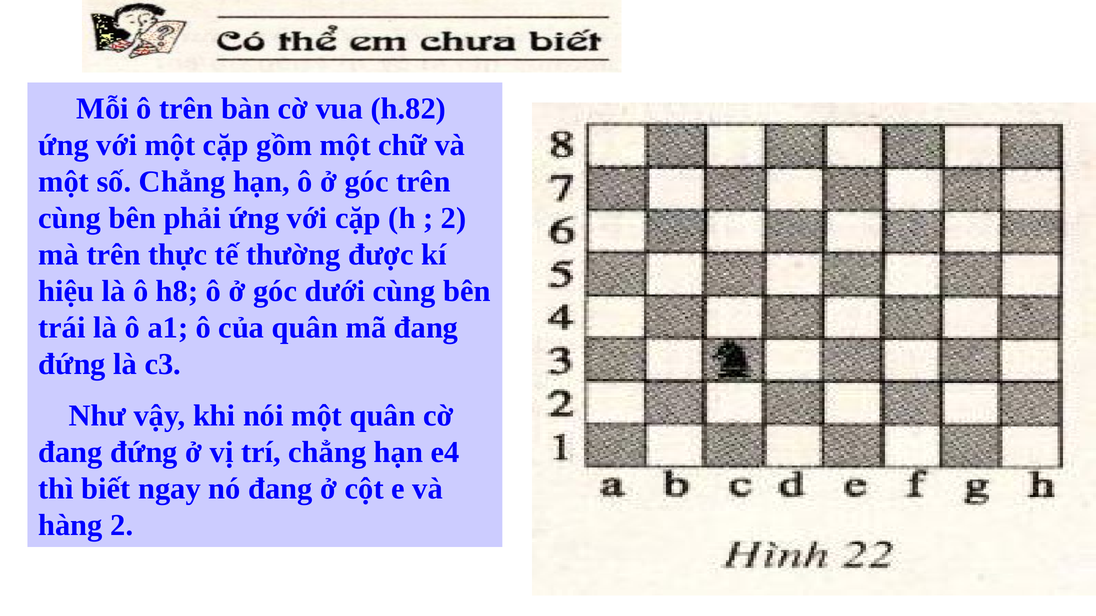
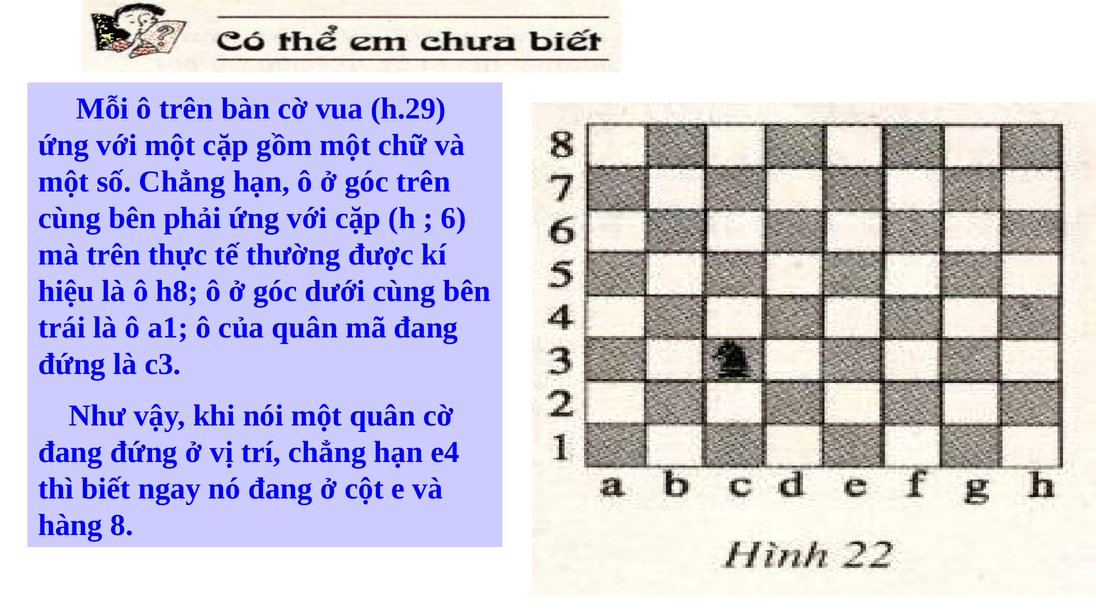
h.82: h.82 -> h.29 (408, 109)
2: 2 -> 6 (453, 218)
hàng 2: 2 -> 8 (122, 526)
